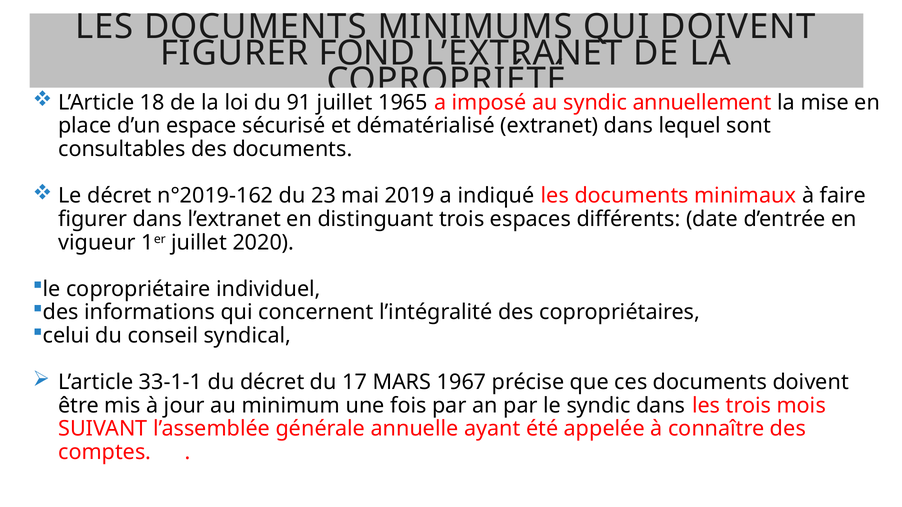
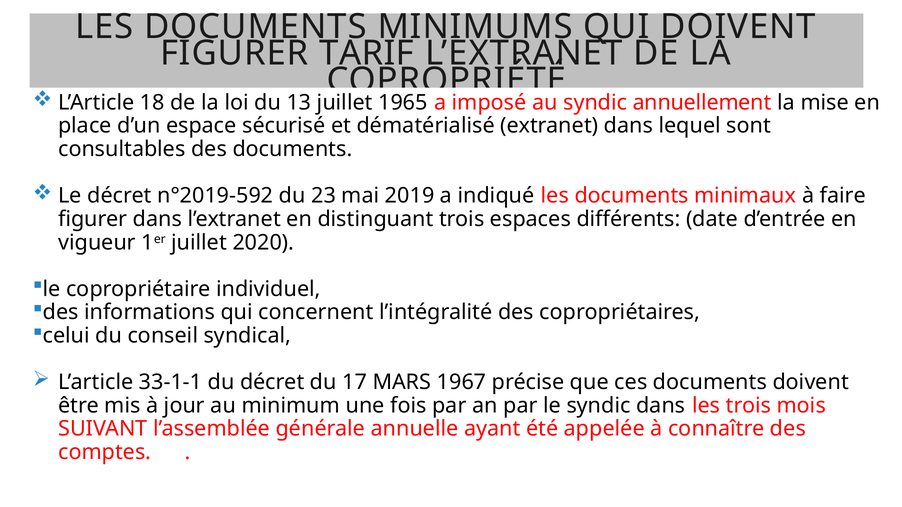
FOND: FOND -> TARIF (367, 53)
91: 91 -> 13 (299, 103)
n°2019-162: n°2019-162 -> n°2019-592 (215, 196)
